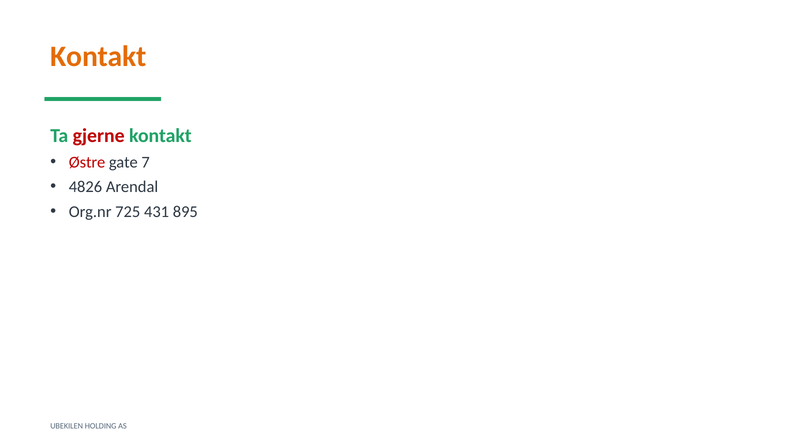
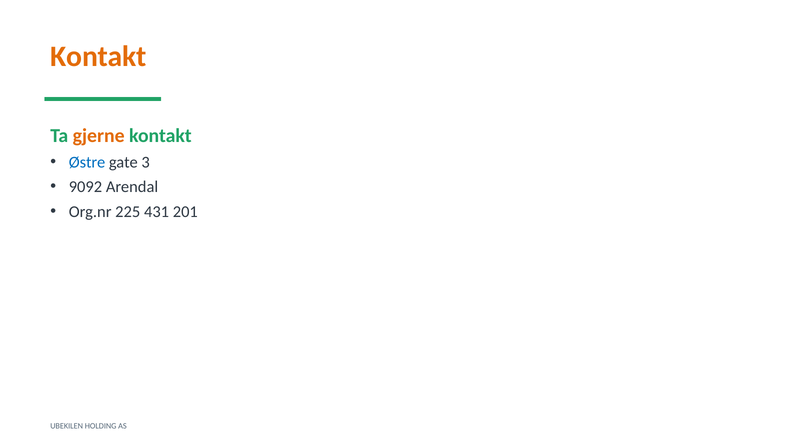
gjerne colour: red -> orange (99, 136)
Østre colour: red -> blue (87, 162)
7: 7 -> 3 (146, 162)
4826: 4826 -> 9092 (85, 187)
725: 725 -> 225 (128, 212)
895: 895 -> 201 (185, 212)
